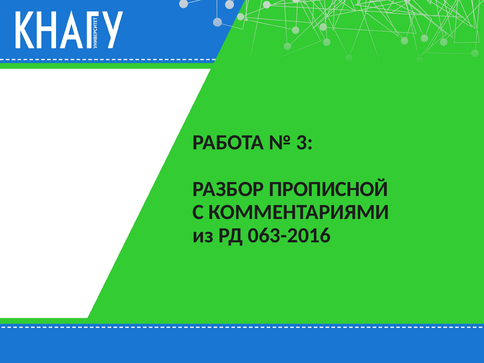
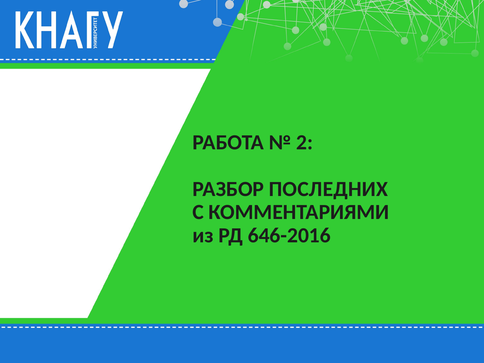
3: 3 -> 2 (305, 142)
ПРОПИСНОЙ: ПРОПИСНОЙ -> ПОСЛЕДНИХ (328, 189)
063-2016: 063-2016 -> 646-2016 (289, 235)
